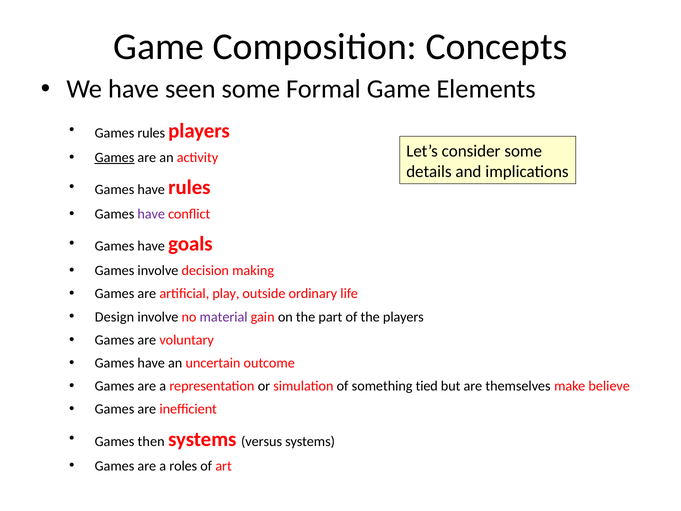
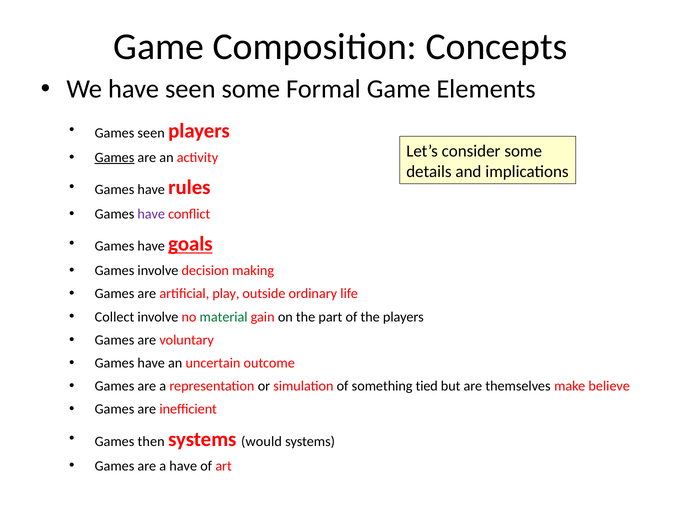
Games rules: rules -> seen (151, 133)
goals underline: none -> present (190, 244)
Design: Design -> Collect (115, 317)
material colour: purple -> green (224, 317)
versus: versus -> would (261, 441)
a roles: roles -> have (183, 466)
